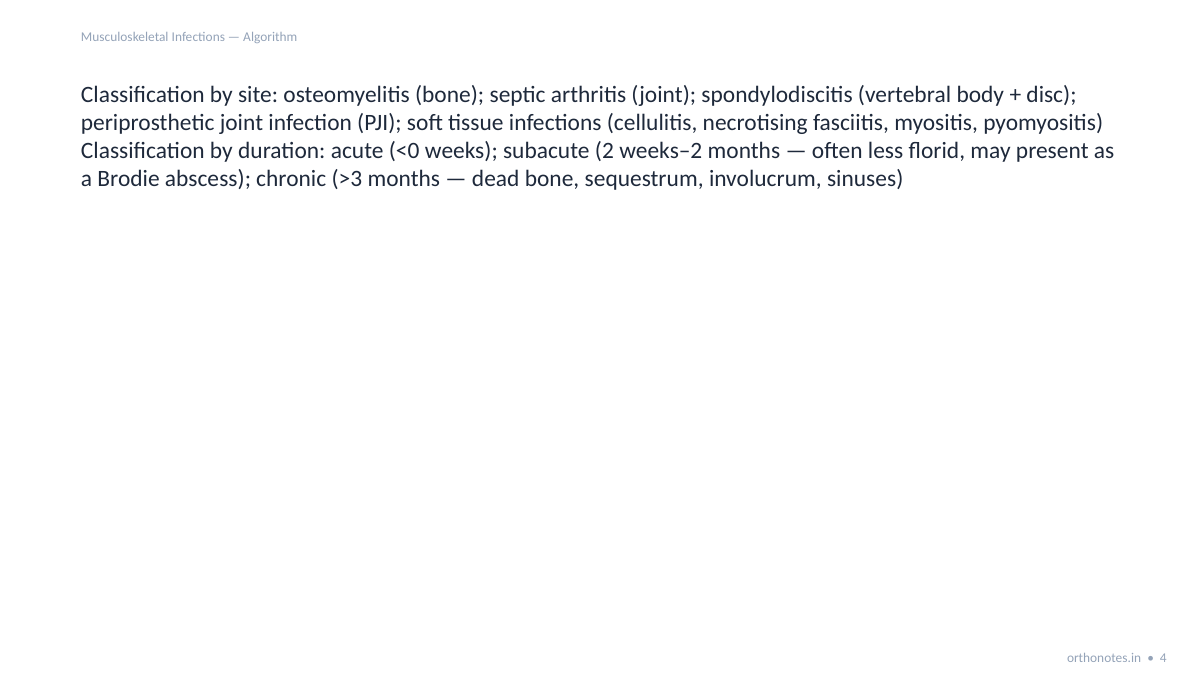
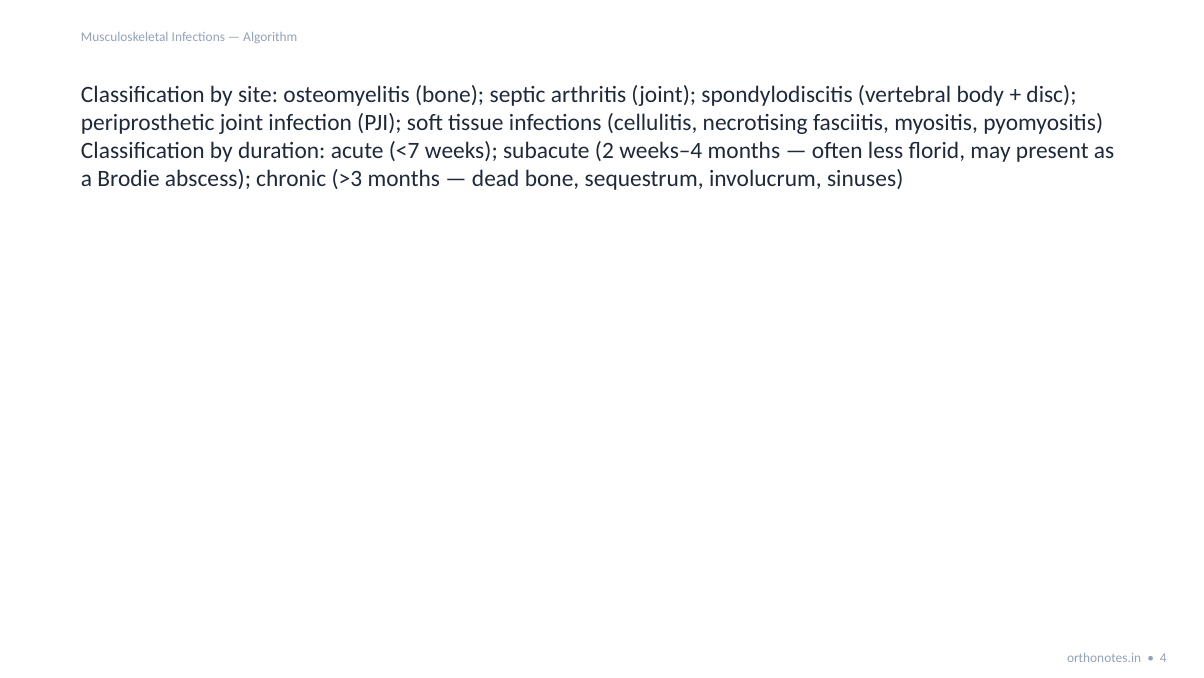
<0: <0 -> <7 (404, 151)
weeks–2: weeks–2 -> weeks–4 (661, 151)
